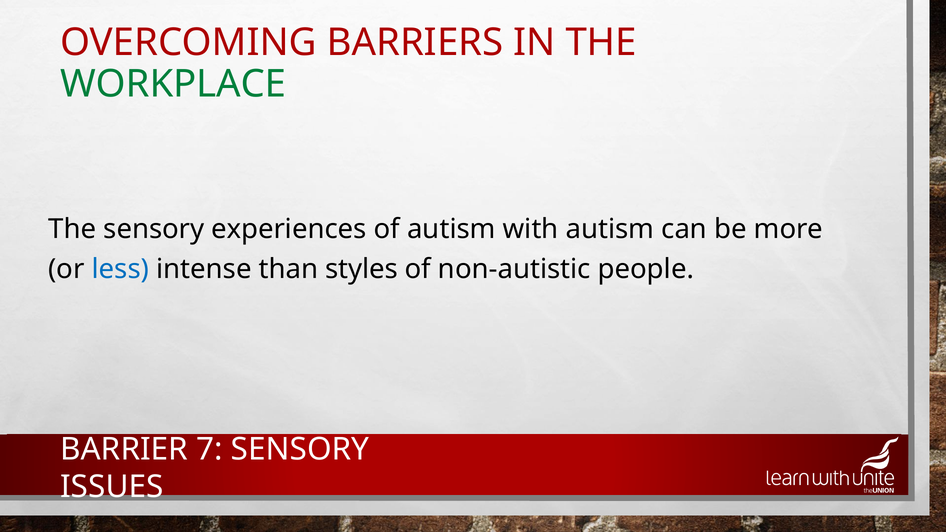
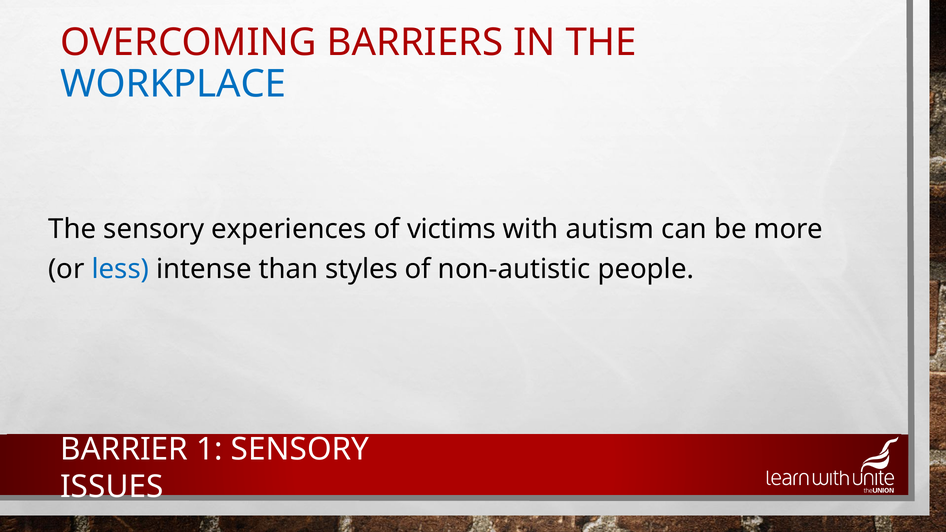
WORKPLACE colour: green -> blue (173, 84)
of autism: autism -> victims (451, 229)
7: 7 -> 1 (209, 449)
